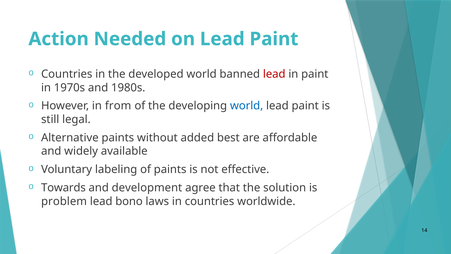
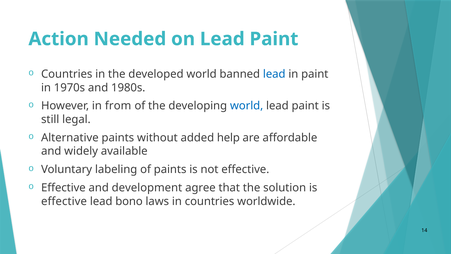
lead colour: red -> blue (274, 74)
best: best -> help (228, 138)
Towards: Towards -> Effective (63, 187)
problem: problem -> effective (64, 201)
